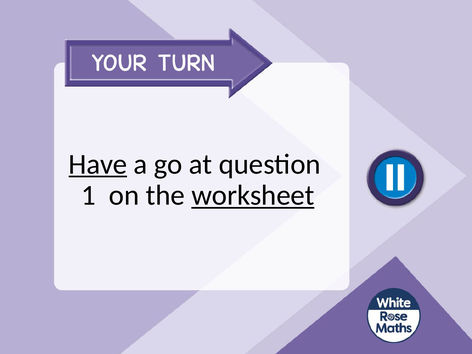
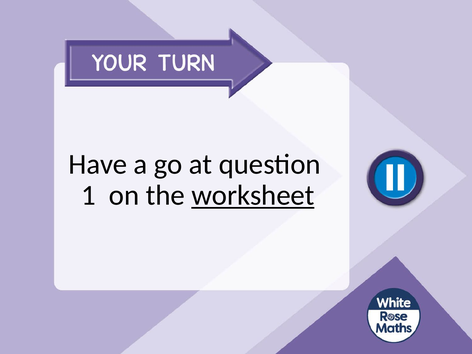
Have underline: present -> none (98, 164)
